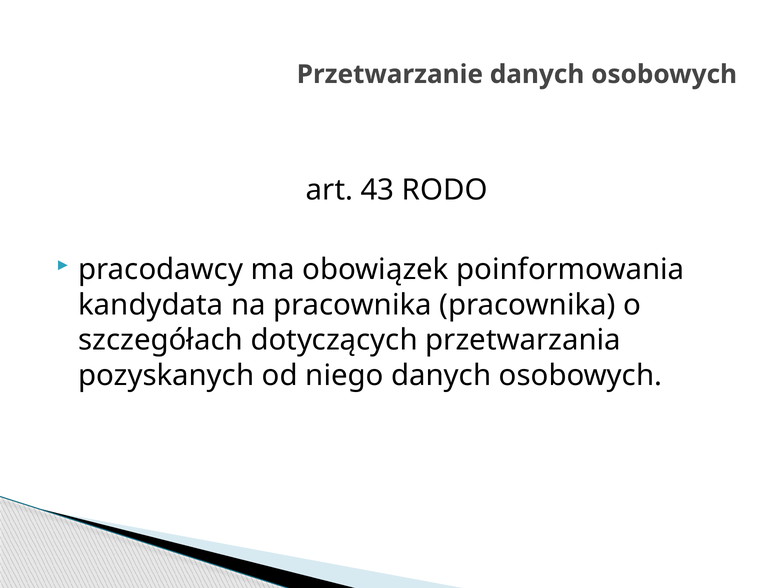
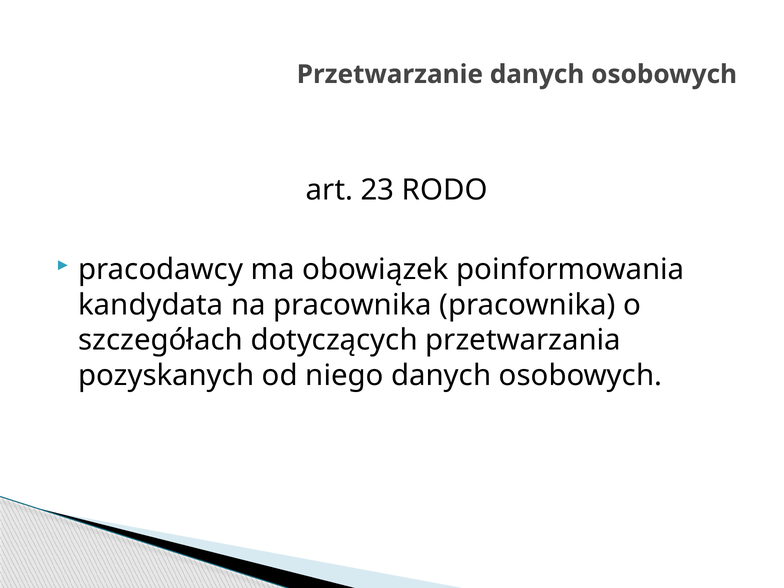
43: 43 -> 23 (377, 190)
